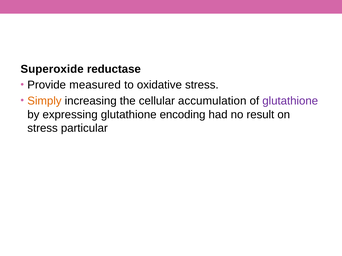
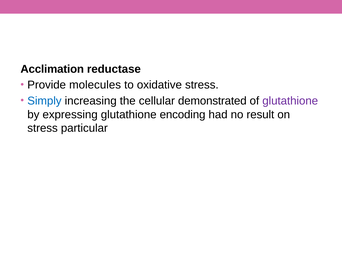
Superoxide: Superoxide -> Acclimation (52, 69)
measured: measured -> molecules (95, 85)
Simply colour: orange -> blue (44, 101)
accumulation: accumulation -> demonstrated (212, 101)
